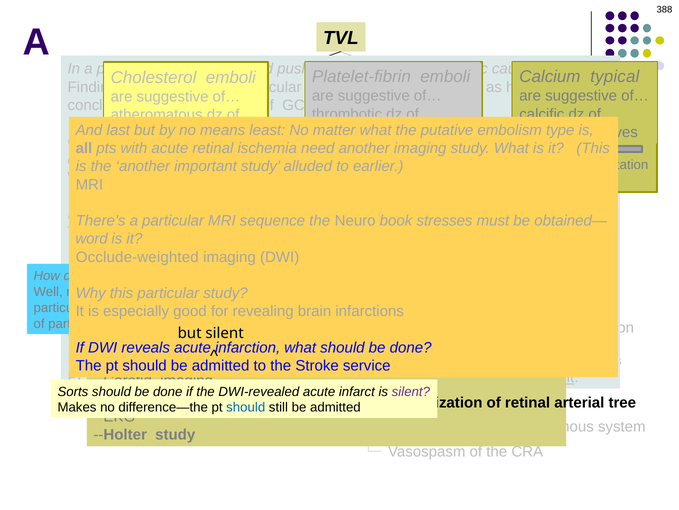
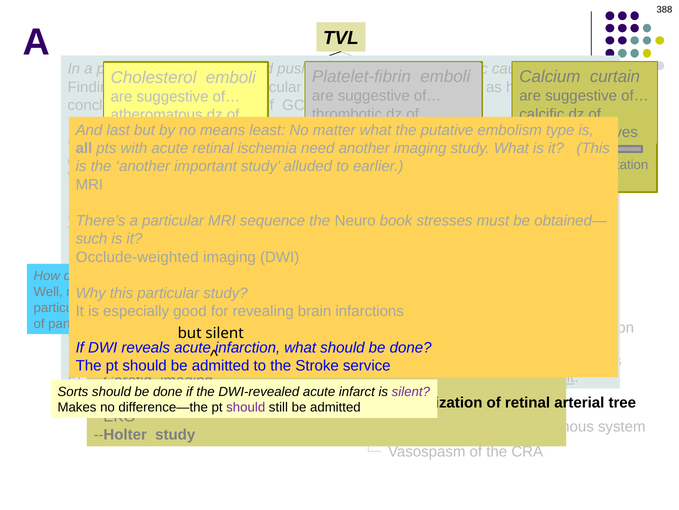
typical: typical -> curtain (615, 77)
word: word -> such (91, 239)
should colour: blue -> purple (246, 407)
